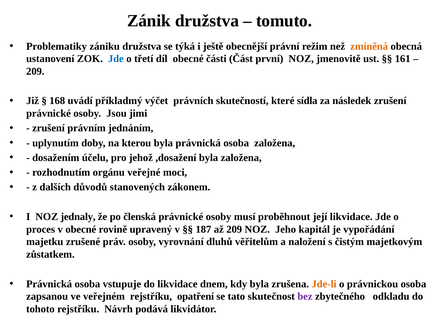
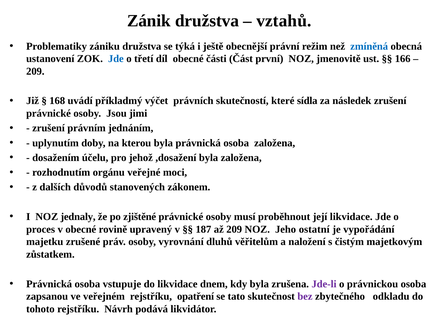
tomuto: tomuto -> vztahů (284, 21)
zmíněná colour: orange -> blue (369, 46)
161: 161 -> 166 (403, 59)
členská: členská -> zjištěné (140, 216)
kapitál: kapitál -> ostatní (314, 229)
Jde-li colour: orange -> purple (324, 283)
